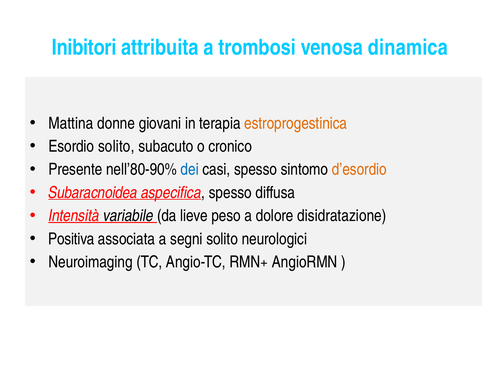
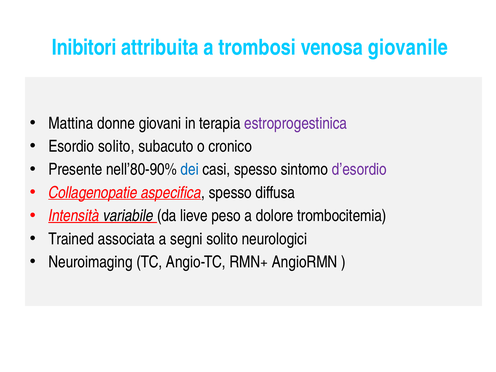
dinamica: dinamica -> giovanile (408, 47)
estroprogestinica colour: orange -> purple (296, 123)
d’esordio colour: orange -> purple (359, 170)
Subaracnoidea: Subaracnoidea -> Collagenopatie (93, 193)
disidratazione: disidratazione -> trombocitemia (342, 216)
Positiva: Positiva -> Trained (71, 239)
